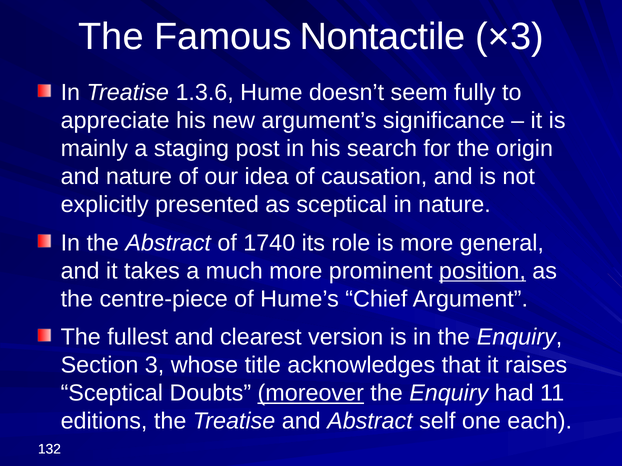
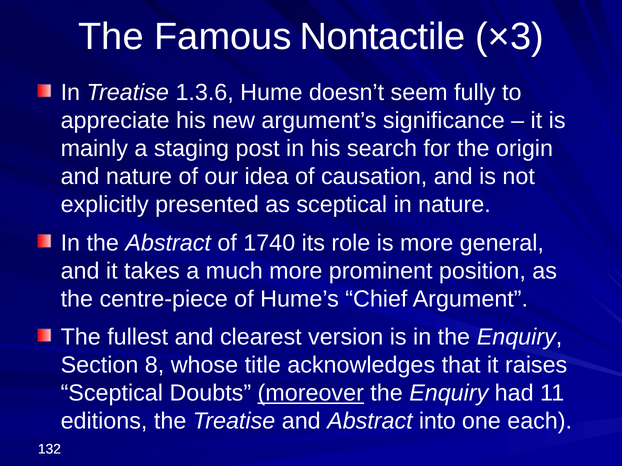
position underline: present -> none (482, 271)
3: 3 -> 8 (155, 366)
self: self -> into (437, 422)
